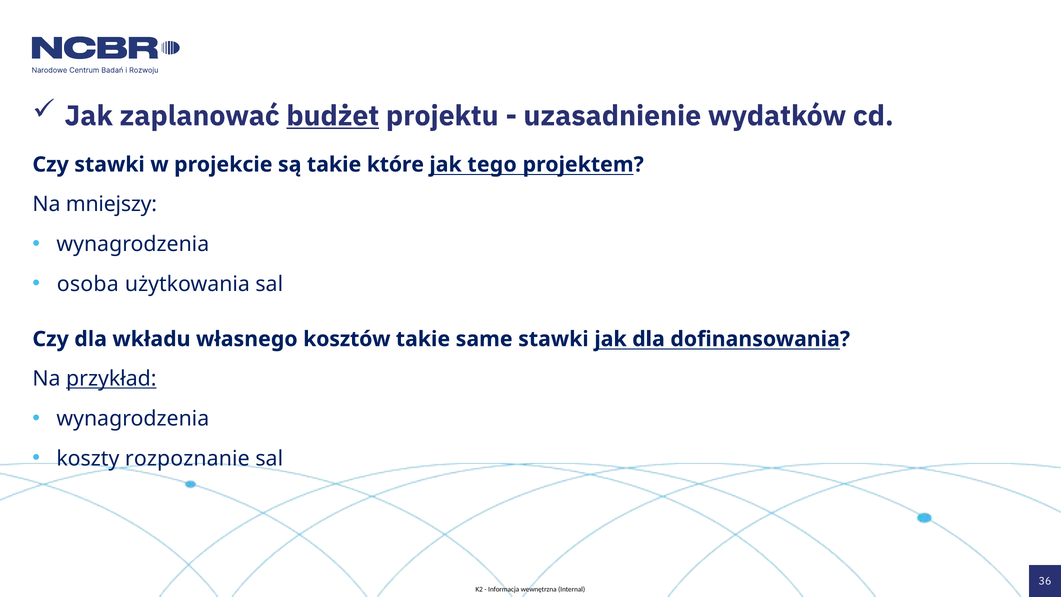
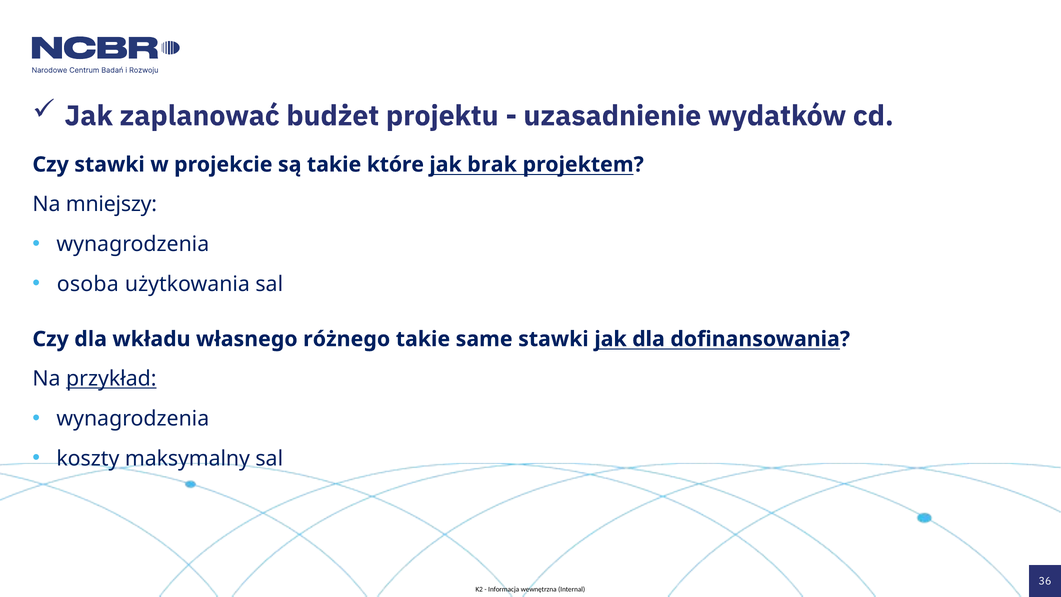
budżet underline: present -> none (333, 116)
tego: tego -> brak (492, 165)
kosztów: kosztów -> różnego (347, 339)
rozpoznanie: rozpoznanie -> maksymalny (187, 458)
